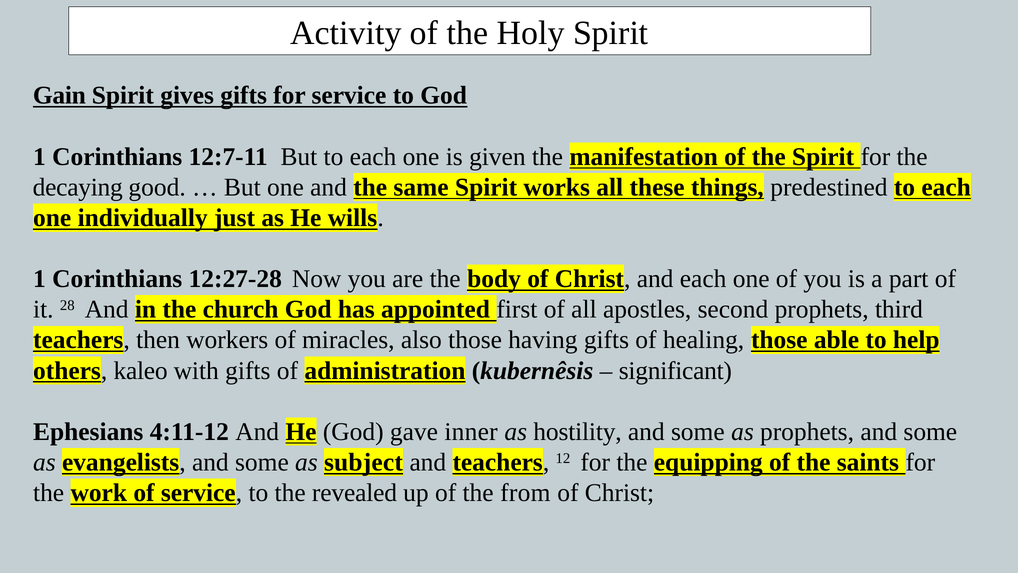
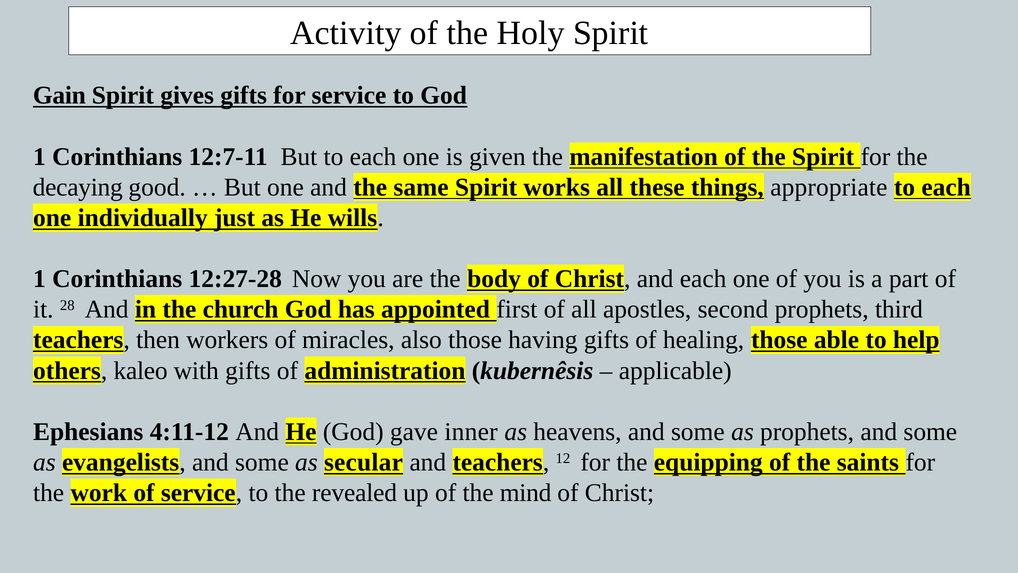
predestined: predestined -> appropriate (829, 187)
significant: significant -> applicable (675, 370)
hostility: hostility -> heavens (577, 431)
subject: subject -> secular (363, 462)
from: from -> mind (526, 493)
